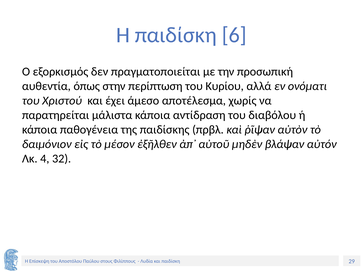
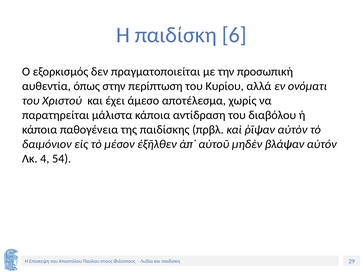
32: 32 -> 54 (62, 159)
